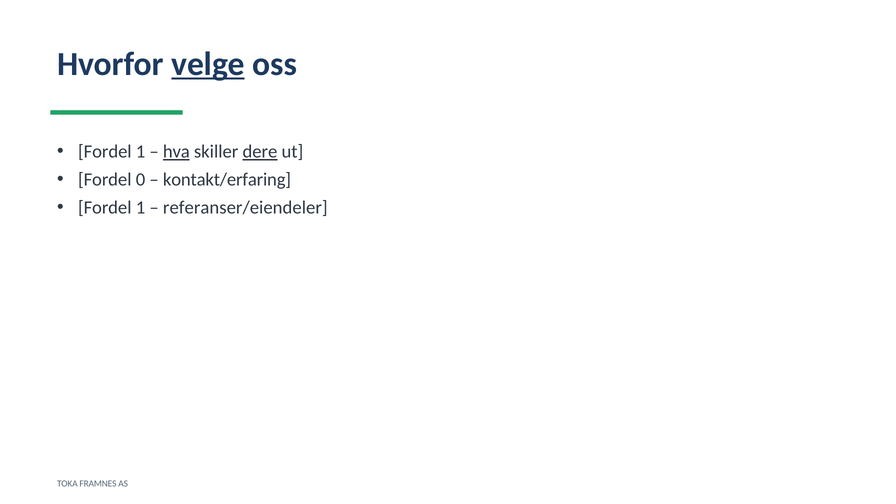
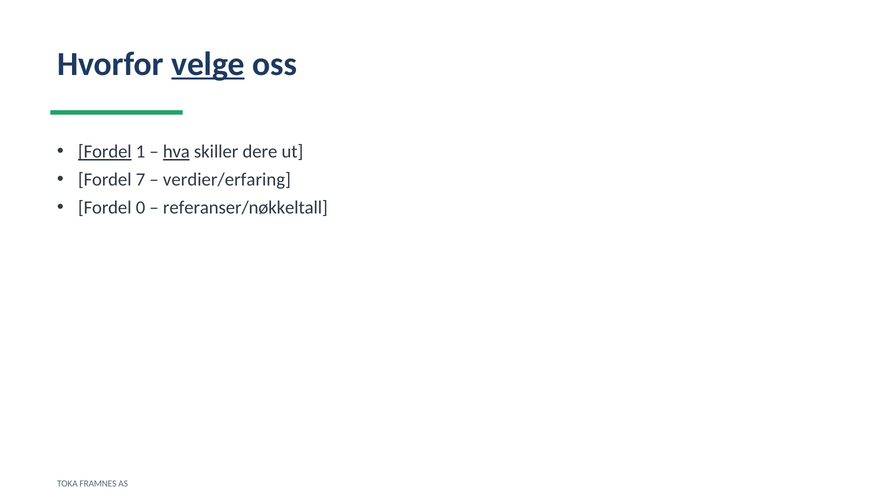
Fordel underline: none -> present (105, 152)
dere underline: present -> none (260, 152)
0: 0 -> 7 (141, 180)
kontakt/erfaring: kontakt/erfaring -> verdier/erfaring (227, 180)
1: 1 -> 0 (141, 208)
referanser/eiendeler: referanser/eiendeler -> referanser/nøkkeltall (245, 208)
